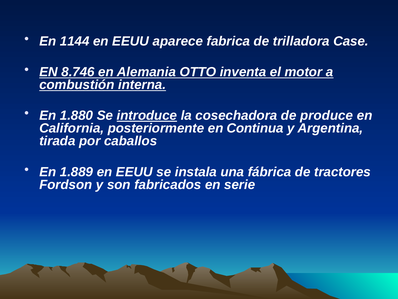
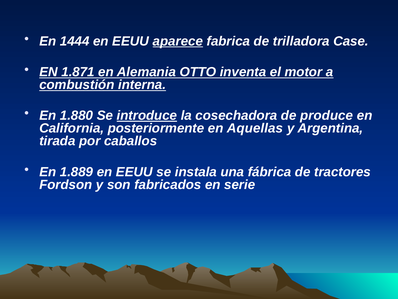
1144: 1144 -> 1444 (75, 41)
aparece underline: none -> present (178, 41)
8.746: 8.746 -> 1.871 (78, 72)
Continua: Continua -> Aquellas (255, 128)
